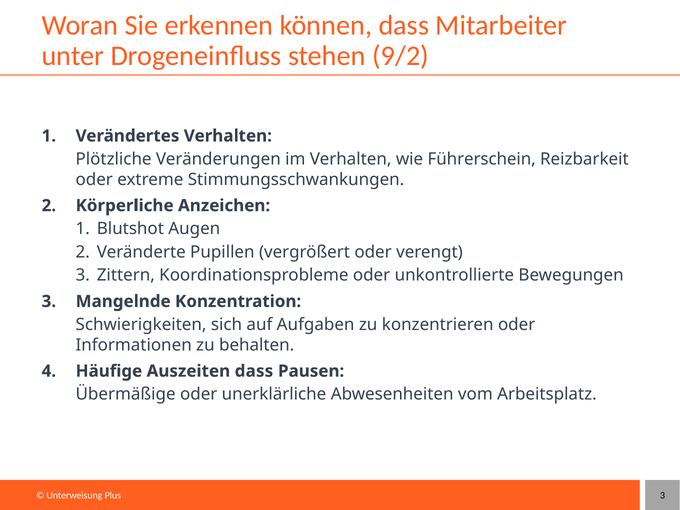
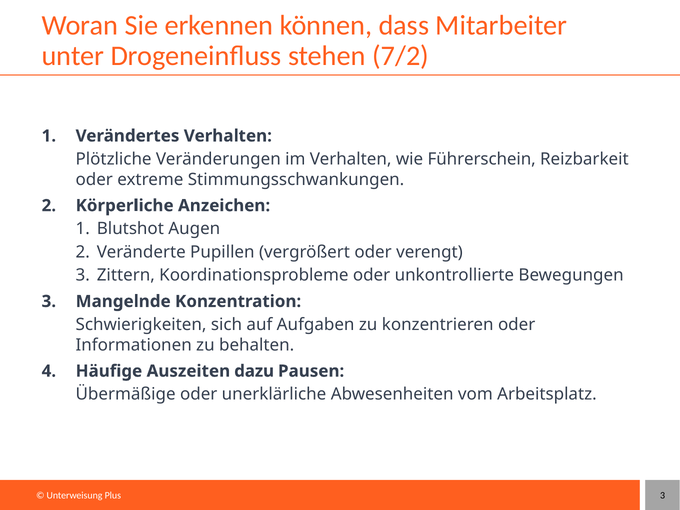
9/2: 9/2 -> 7/2 (401, 56)
Auszeiten dass: dass -> dazu (254, 371)
